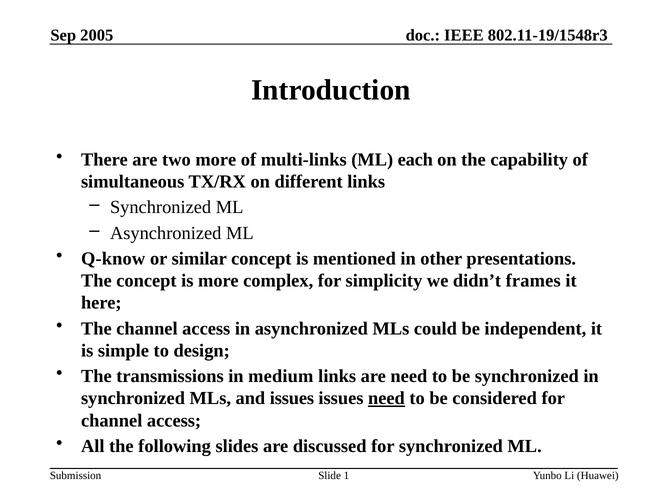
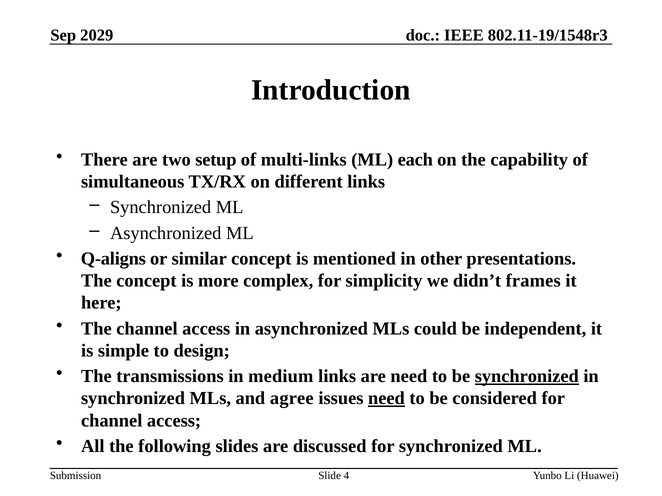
2005: 2005 -> 2029 (97, 35)
two more: more -> setup (216, 160)
Q-know: Q-know -> Q-aligns (113, 259)
synchronized underline: none -> present (527, 377)
and issues: issues -> agree (292, 399)
1: 1 -> 4 (346, 476)
